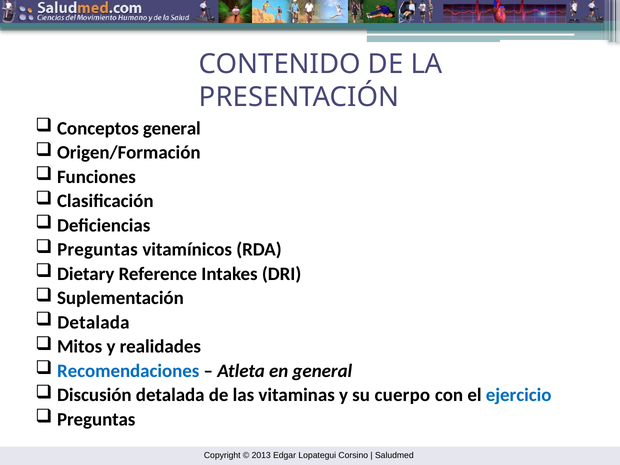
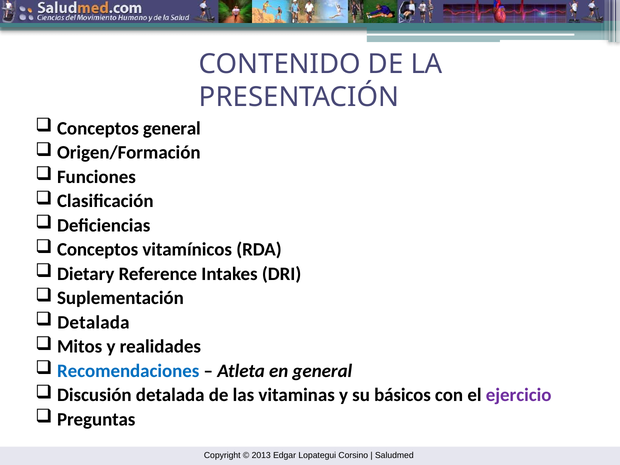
Preguntas: Preguntas -> Conceptos (98, 250)
cuerpo: cuerpo -> básicos (403, 395)
ejercicio colour: blue -> purple (519, 395)
